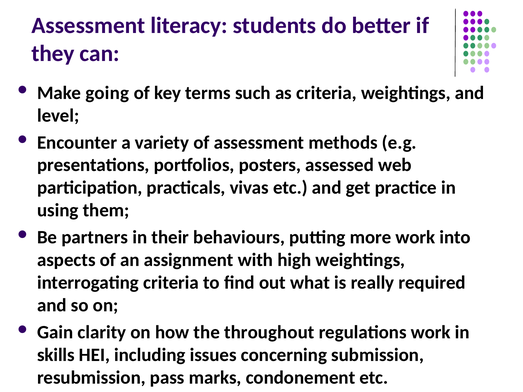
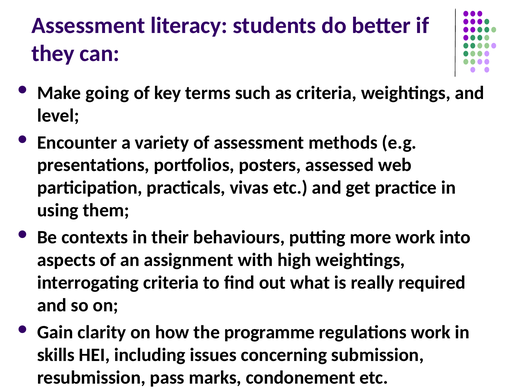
partners: partners -> contexts (95, 238)
throughout: throughout -> programme (269, 332)
